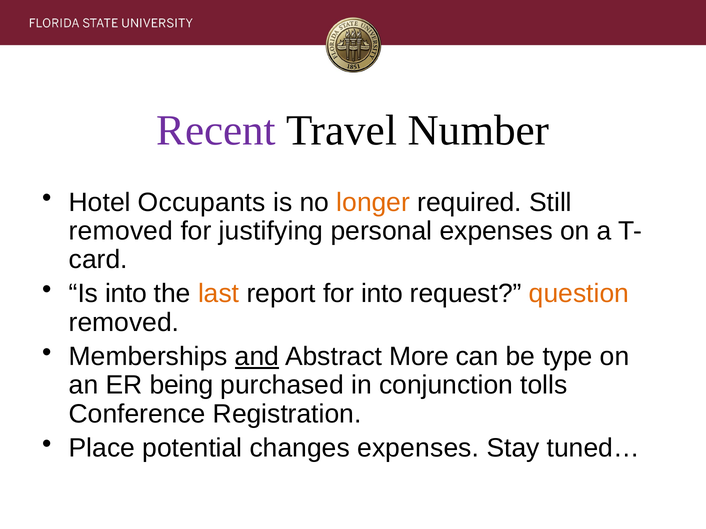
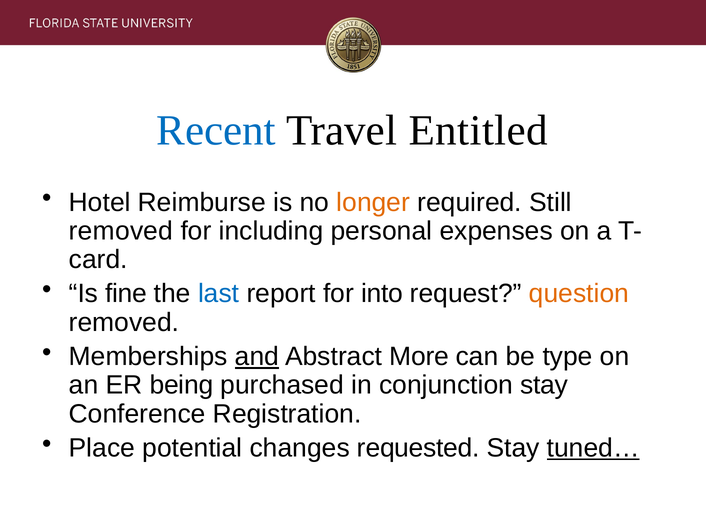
Recent colour: purple -> blue (216, 130)
Number: Number -> Entitled (478, 130)
Occupants: Occupants -> Reimburse (202, 203)
justifying: justifying -> including (271, 231)
Is into: into -> fine (126, 294)
last colour: orange -> blue (219, 294)
conjunction tolls: tolls -> stay (544, 386)
changes expenses: expenses -> requested (418, 448)
tuned… underline: none -> present (593, 448)
